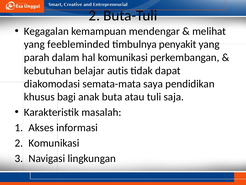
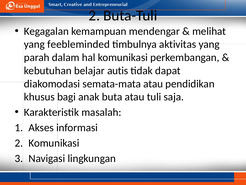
penyakit: penyakit -> aktivitas (178, 44)
semata-mata saya: saya -> atau (153, 84)
